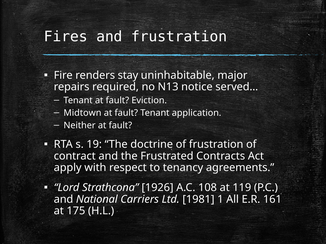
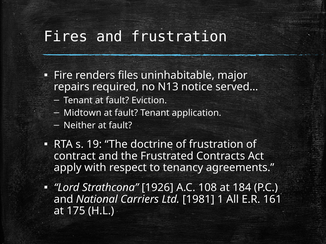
stay: stay -> files (128, 75)
119: 119 -> 184 (242, 188)
